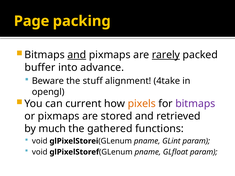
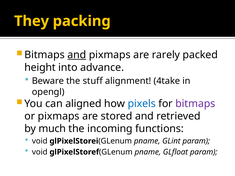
Page: Page -> They (32, 21)
rarely underline: present -> none (166, 55)
buffer: buffer -> height (40, 67)
current: current -> aligned (83, 104)
pixels colour: orange -> blue (142, 104)
gathered: gathered -> incoming (110, 129)
